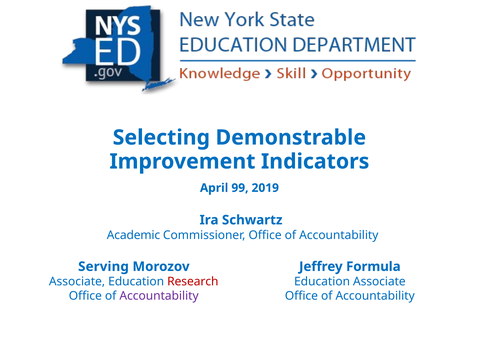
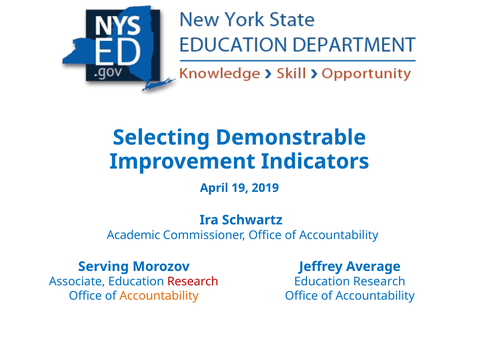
99: 99 -> 19 (240, 188)
Formula: Formula -> Average (373, 267)
Associate: Associate -> Research (379, 282)
Accountability colour: purple -> orange (159, 296)
